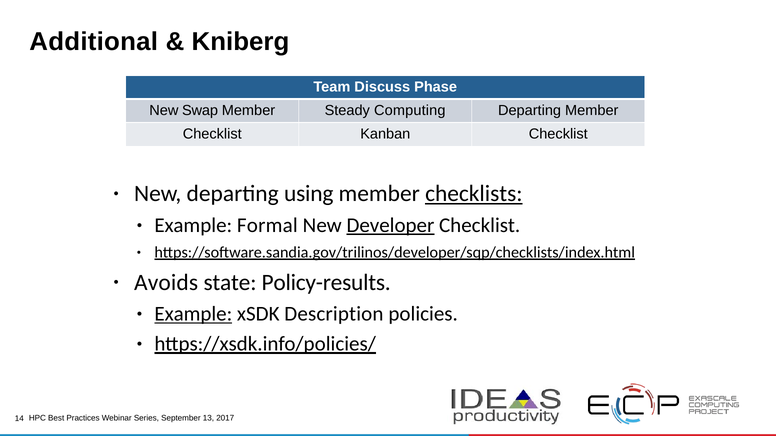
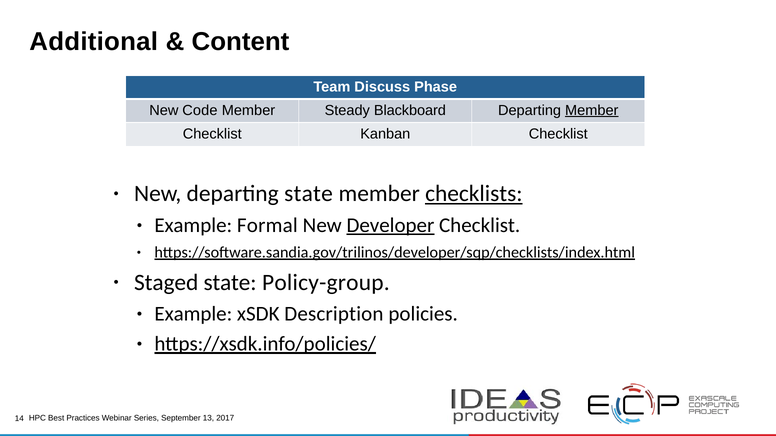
Kniberg: Kniberg -> Content (240, 42)
Swap: Swap -> Code (200, 110)
Computing: Computing -> Blackboard (410, 110)
Member underline: none -> present (592, 110)
departing using: using -> state (309, 194)
Avoids: Avoids -> Staged (166, 283)
Policy-results: Policy-results -> Policy-group (326, 283)
Example underline: present -> none (193, 314)
